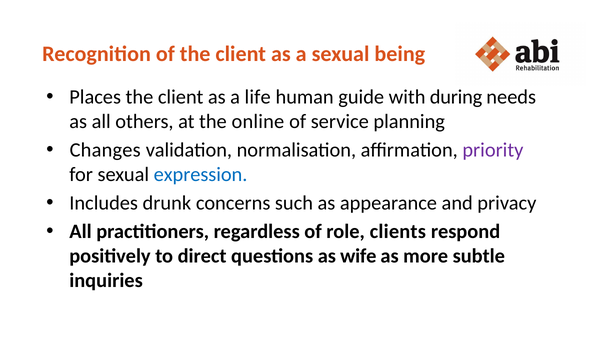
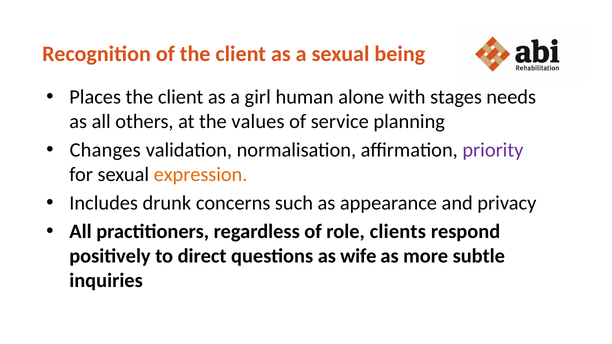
life: life -> girl (258, 97)
guide: guide -> alone (361, 97)
during: during -> stages (456, 97)
online: online -> values (258, 122)
expression colour: blue -> orange (201, 175)
